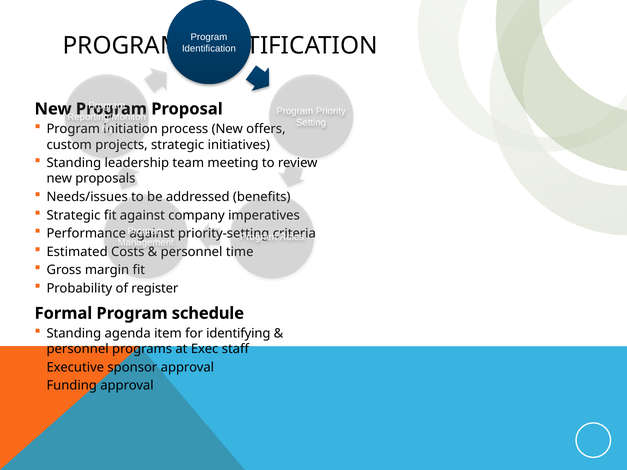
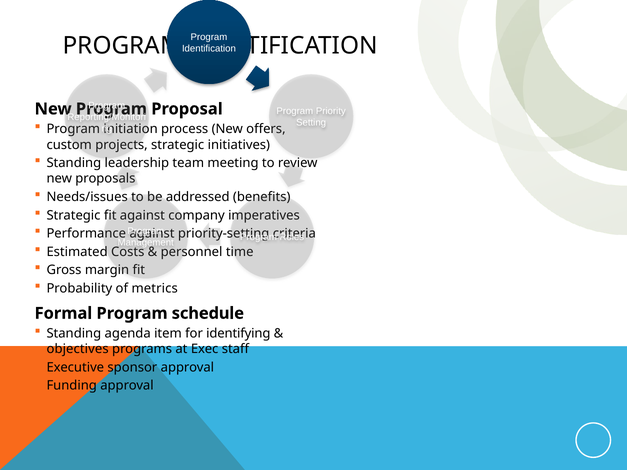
register: register -> metrics (155, 289)
personnel: personnel -> objectives (78, 349)
